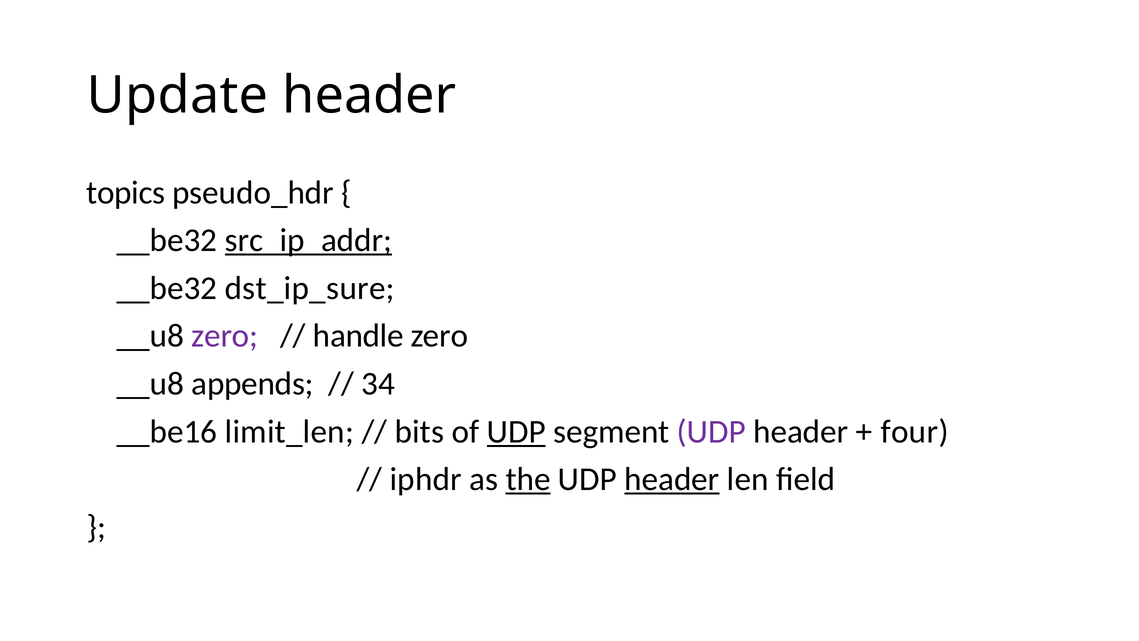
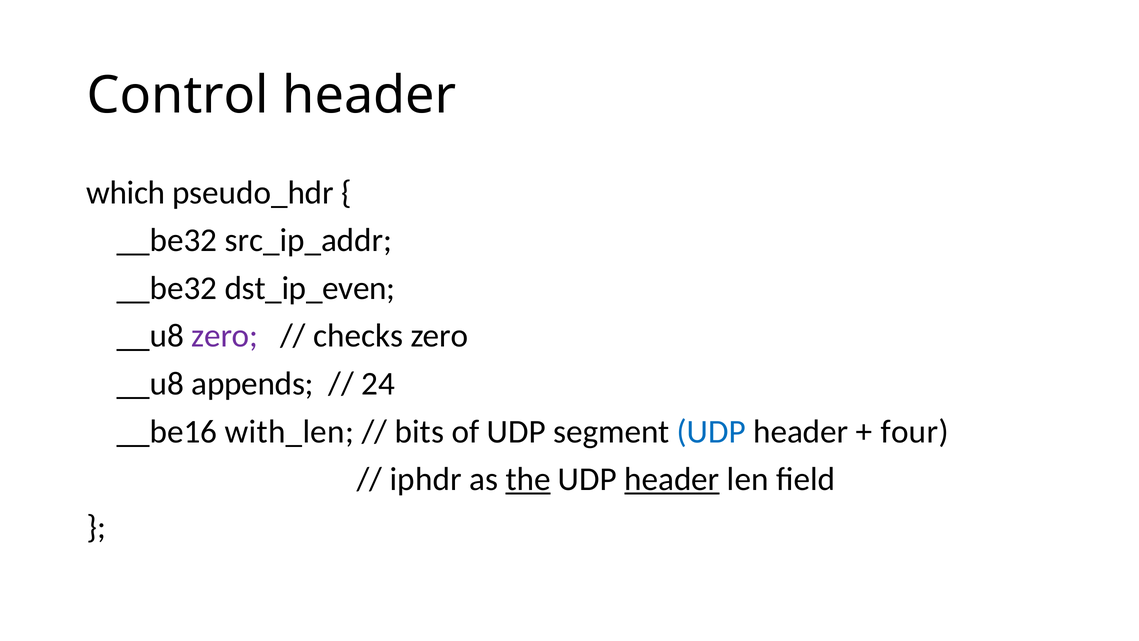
Update: Update -> Control (178, 96)
topics: topics -> which (126, 193)
src_ip_addr underline: present -> none (308, 240)
dst_ip_sure: dst_ip_sure -> dst_ip_even (310, 288)
handle: handle -> checks (358, 336)
34: 34 -> 24 (378, 384)
limit_len: limit_len -> with_len (289, 431)
UDP underline: present -> none (516, 431)
UDP colour: purple -> blue (711, 431)
